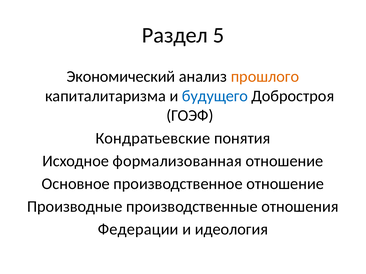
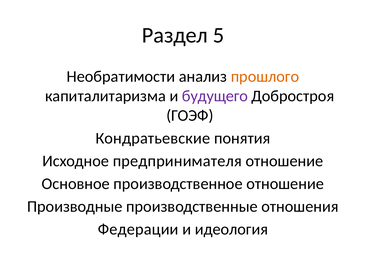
Экономический: Экономический -> Необратимости (121, 77)
будущего colour: blue -> purple (215, 96)
формализованная: формализованная -> предпринимателя (177, 161)
